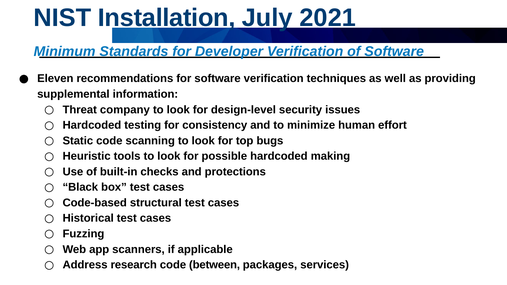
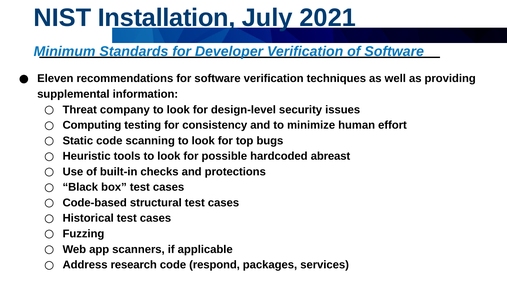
Hardcoded: Hardcoded -> Computing (92, 125)
making: making -> abreast (330, 156)
between: between -> respond (215, 265)
